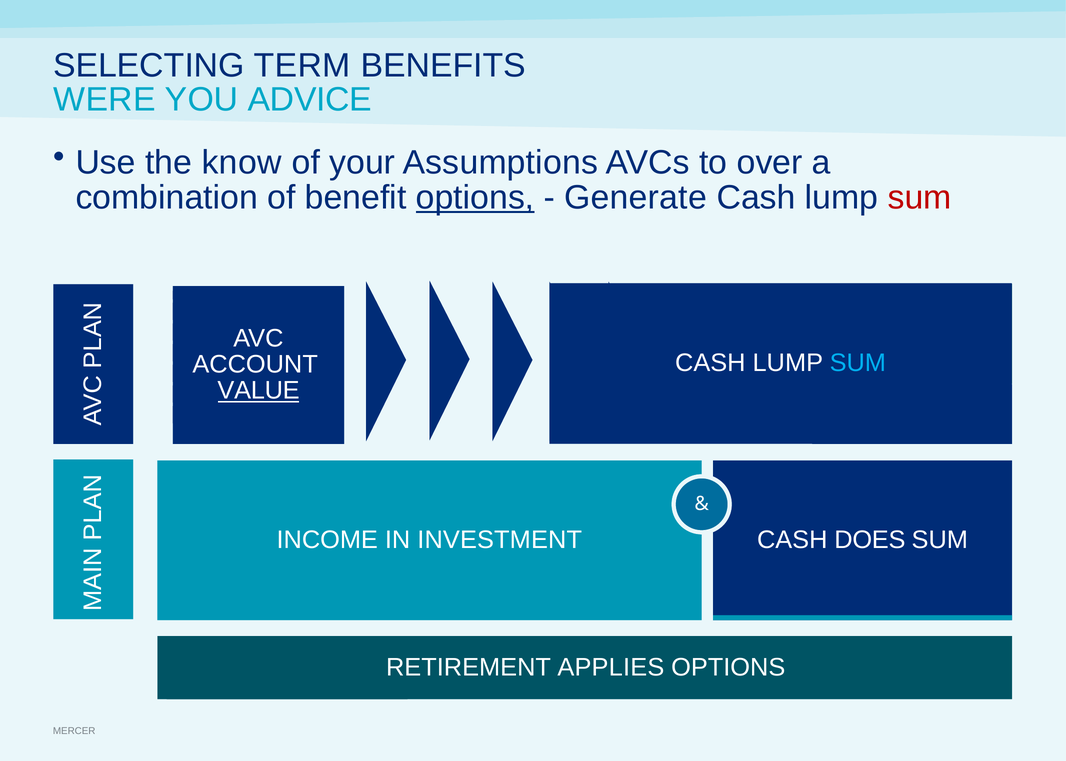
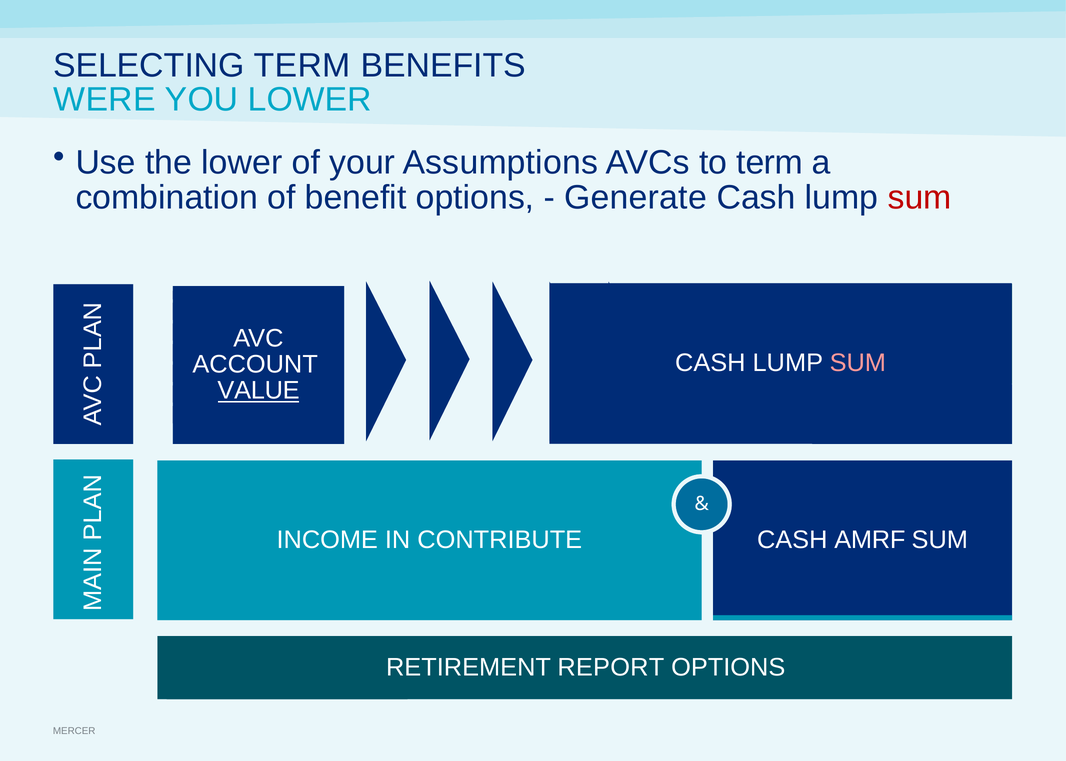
YOU ADVICE: ADVICE -> LOWER (310, 99)
the know: know -> lower (242, 163)
to over: over -> term (770, 163)
options underline: present -> none (475, 197)
SUM colour: light blue -> pink (858, 363)
INVESTMENT: INVESTMENT -> CONTRIBUTE (500, 540)
CASH DOES: DOES -> AMRF (870, 540)
APPLIES: APPLIES -> REPORT (611, 667)
